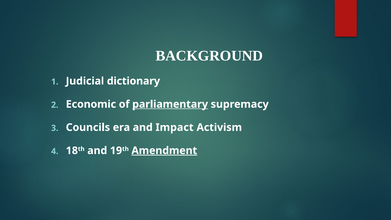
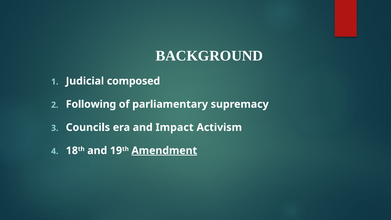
dictionary: dictionary -> composed (133, 81)
Economic: Economic -> Following (91, 104)
parliamentary underline: present -> none (170, 104)
